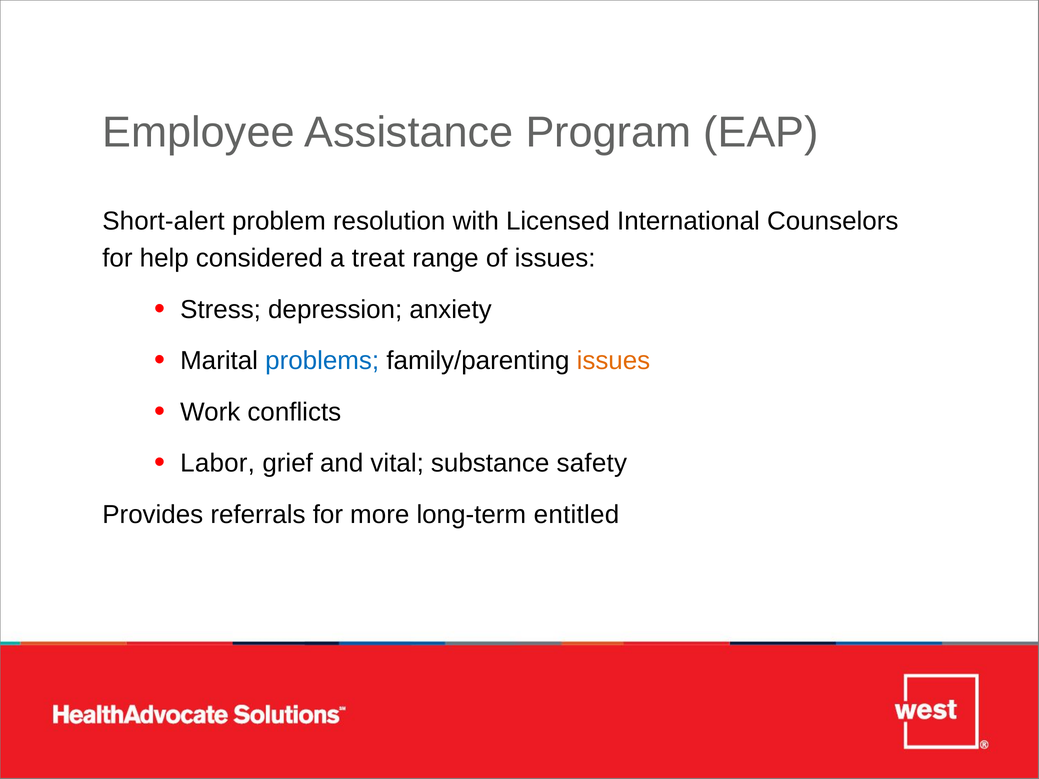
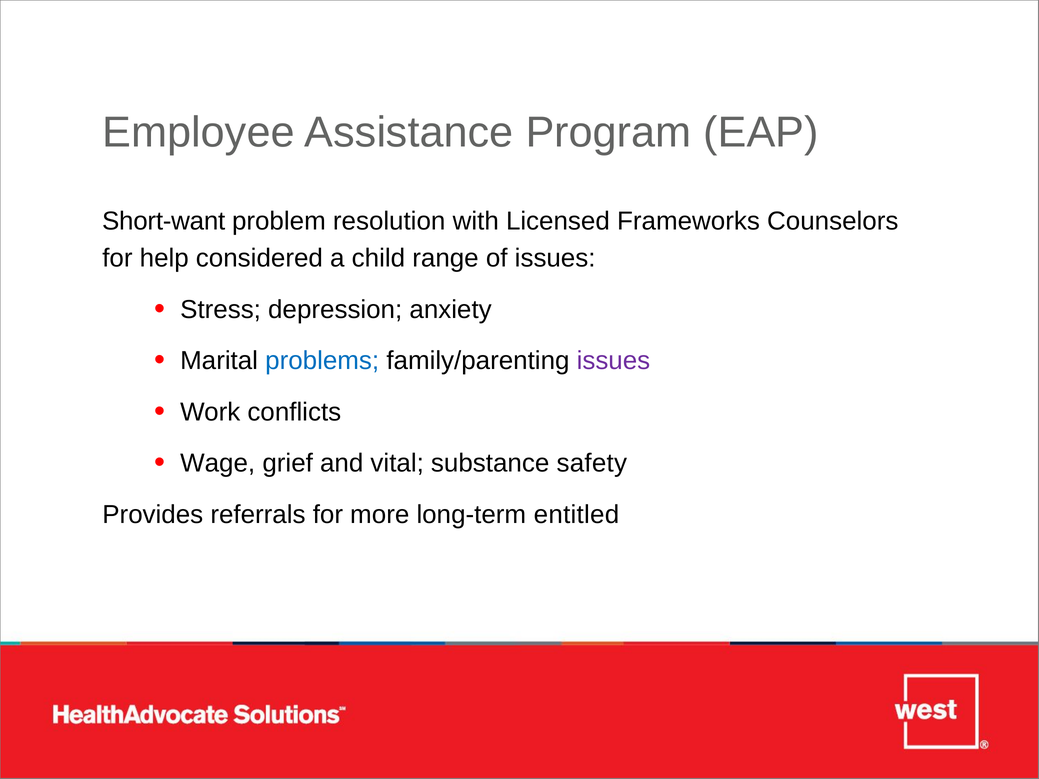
Short-alert: Short-alert -> Short-want (164, 221)
International: International -> Frameworks (688, 221)
treat: treat -> child (378, 258)
issues colour: orange -> purple (613, 361)
Labor: Labor -> Wage (218, 463)
